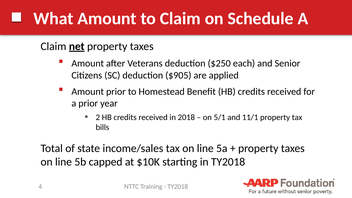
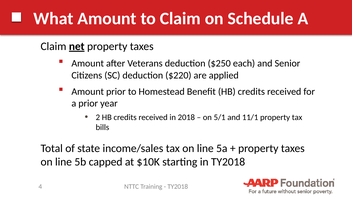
$905: $905 -> $220 (178, 75)
